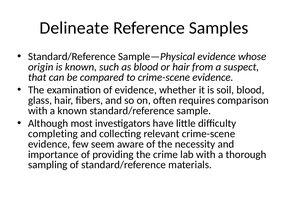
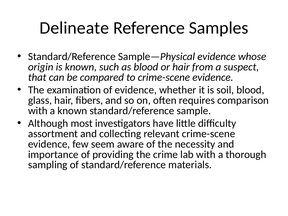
completing: completing -> assortment (53, 134)
